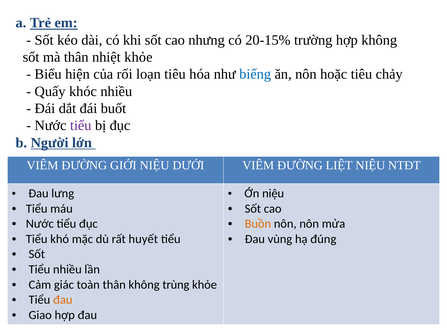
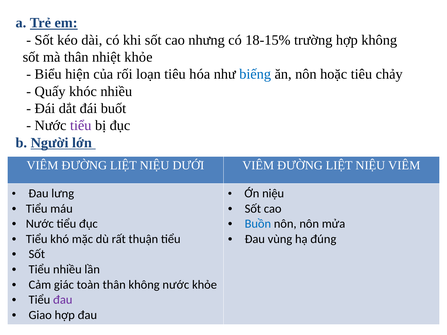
20-15%: 20-15% -> 18-15% (268, 40)
GIỚI: GIỚI -> LIỆT (123, 166)
NIỆU NTĐT: NTĐT -> VIÊM (404, 166)
Buồn colour: orange -> blue (258, 224)
huyết: huyết -> thuận (143, 239)
không trùng: trùng -> nước (176, 285)
đau colour: orange -> purple (63, 300)
